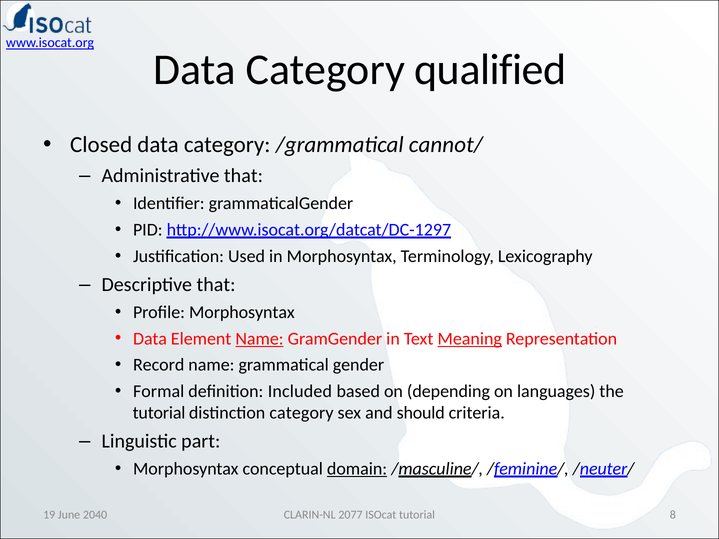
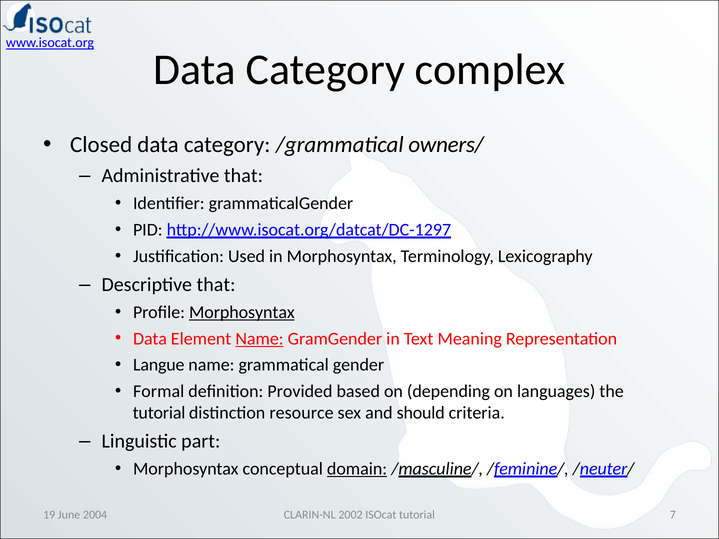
qualified: qualified -> complex (490, 70)
cannot/: cannot/ -> owners/ (446, 145)
Morphosyntax underline: none -> present (242, 312)
Meaning underline: present -> none (470, 339)
Record: Record -> Langue (159, 365)
Included: Included -> Provided (300, 391)
distinction category: category -> resource (302, 413)
2077: 2077 -> 2002 (351, 515)
8: 8 -> 7 (673, 515)
2040: 2040 -> 2004 (95, 515)
